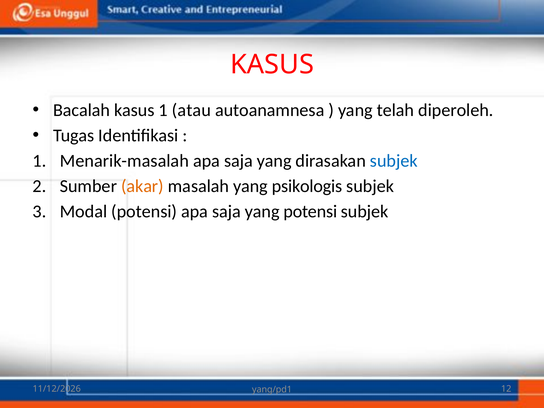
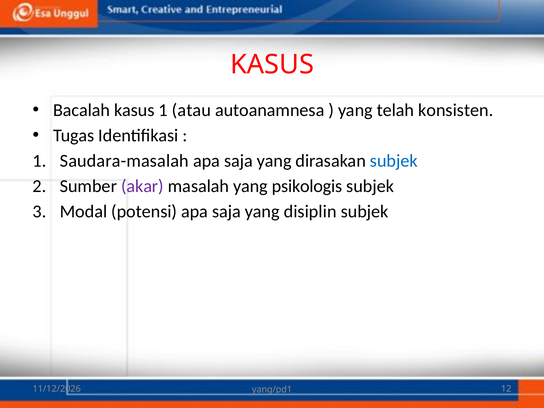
diperoleh: diperoleh -> konsisten (456, 110)
Menarik-masalah: Menarik-masalah -> Saudara-masalah (124, 161)
akar colour: orange -> purple (142, 186)
yang potensi: potensi -> disiplin (310, 212)
